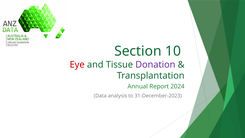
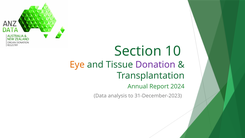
Eye colour: red -> orange (77, 65)
